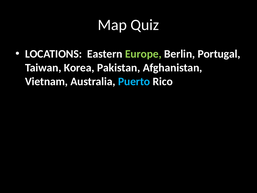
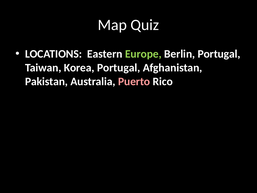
Korea Pakistan: Pakistan -> Portugal (119, 68)
Vietnam: Vietnam -> Pakistan (46, 81)
Puerto colour: light blue -> pink (134, 81)
